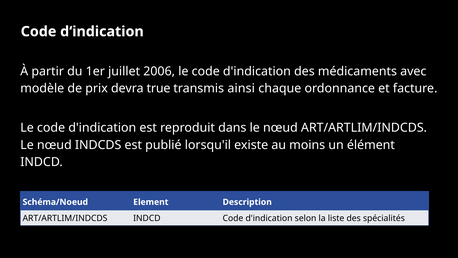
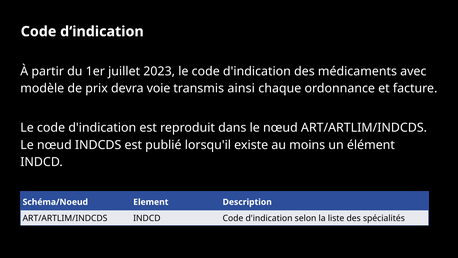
2006: 2006 -> 2023 (159, 71)
true: true -> voie (159, 88)
